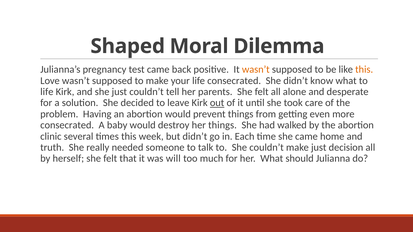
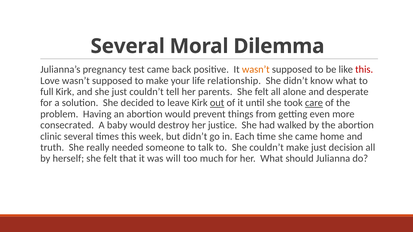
Shaped: Shaped -> Several (128, 46)
this colour: orange -> red (364, 70)
life consecrated: consecrated -> relationship (234, 81)
life: life -> full (47, 92)
care underline: none -> present (314, 103)
her things: things -> justice (223, 125)
